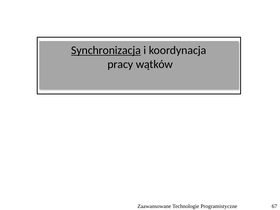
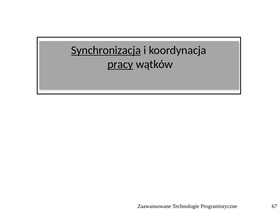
pracy underline: none -> present (120, 64)
